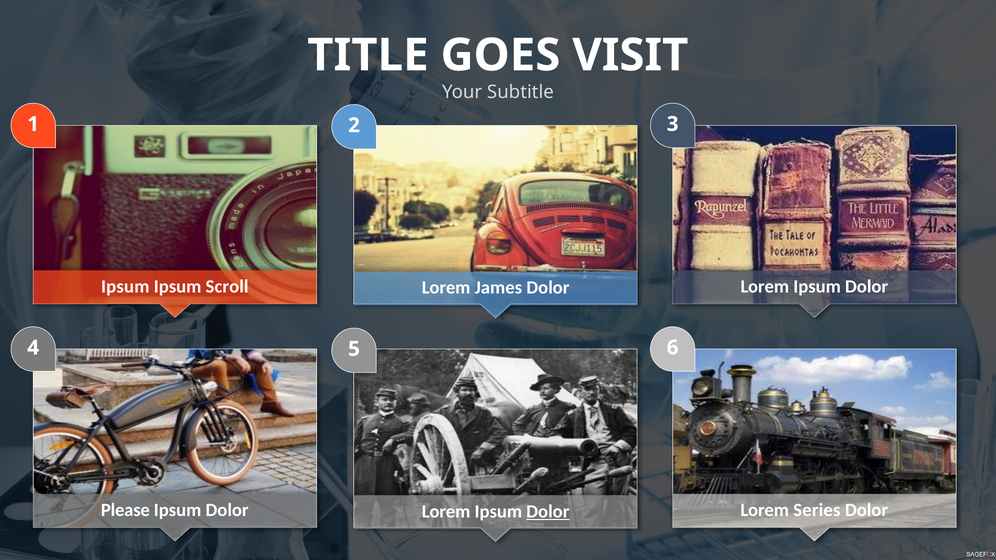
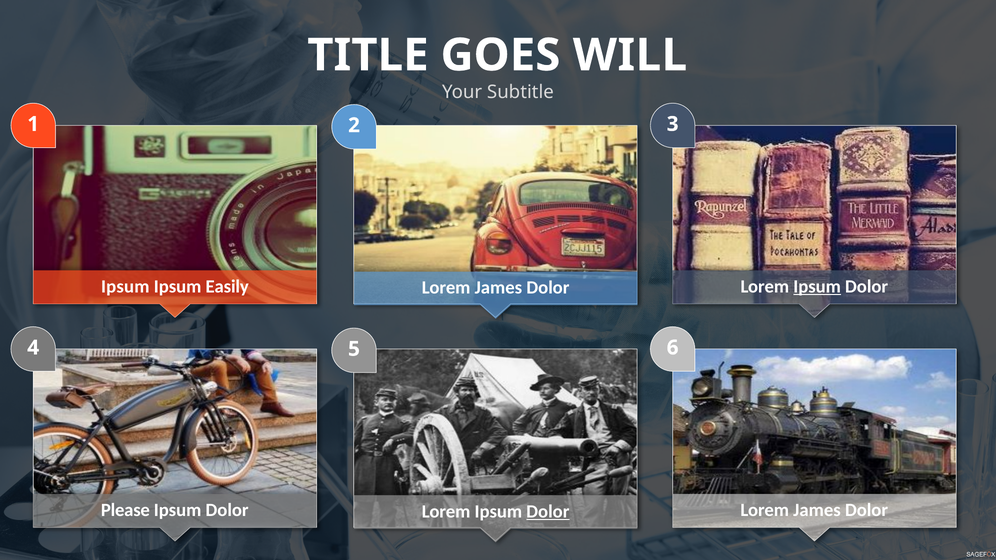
VISIT: VISIT -> WILL (630, 55)
Scroll: Scroll -> Easily (227, 287)
Ipsum underline: none -> present (817, 287)
Series: Series -> James (817, 510)
